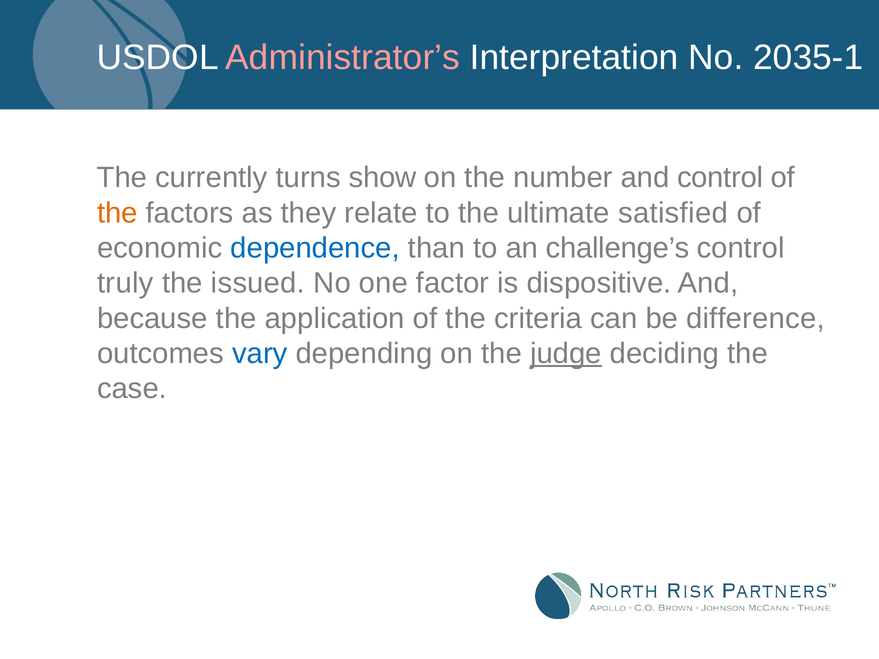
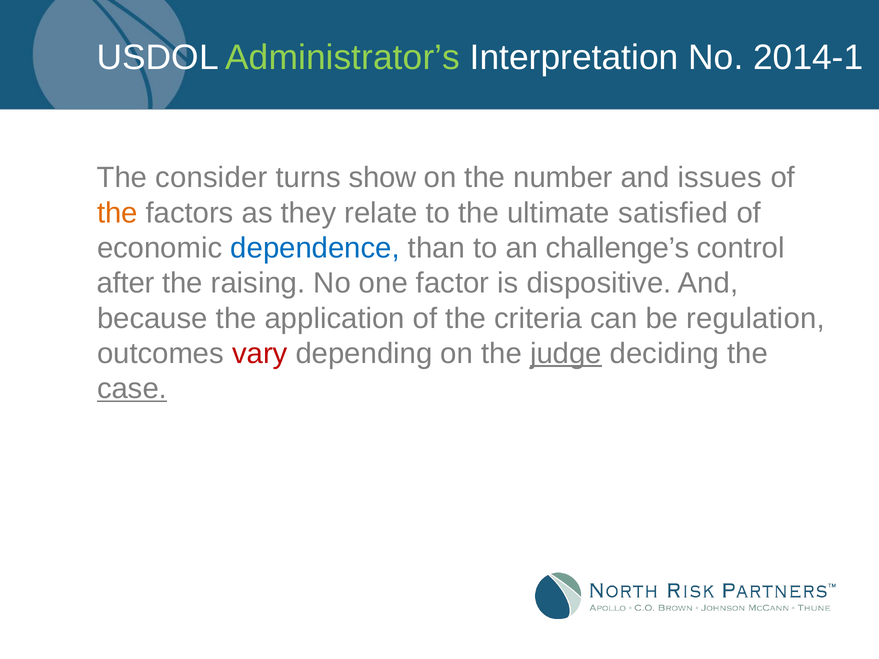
Administrator’s colour: pink -> light green (343, 57)
2035-1: 2035-1 -> 2014-1 (808, 57)
currently: currently -> consider (211, 178)
and control: control -> issues (720, 178)
truly: truly -> after (126, 283)
issued: issued -> raising (258, 283)
difference: difference -> regulation (755, 318)
vary colour: blue -> red (260, 354)
case underline: none -> present (132, 389)
